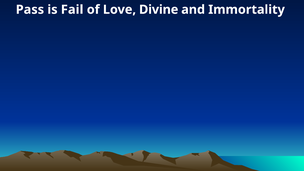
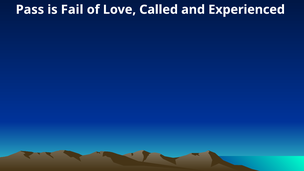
Divine: Divine -> Called (159, 10)
Immortality: Immortality -> Experienced (247, 10)
